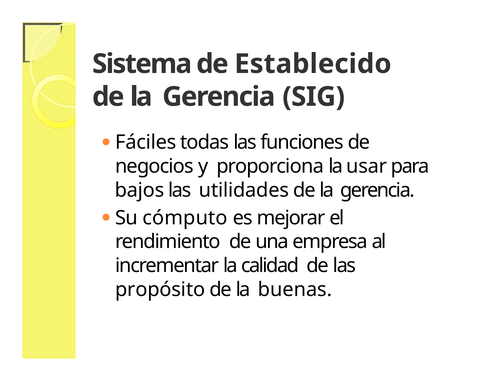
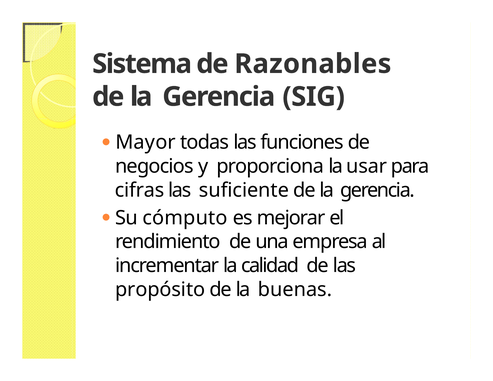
Establecido: Establecido -> Razonables (313, 64)
Fáciles: Fáciles -> Mayor (146, 142)
bajos: bajos -> cifras (140, 190)
utilidades: utilidades -> suficiente (244, 190)
